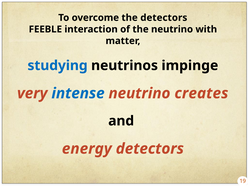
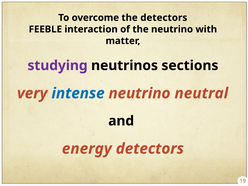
studying colour: blue -> purple (58, 66)
impinge: impinge -> sections (190, 66)
creates: creates -> neutral (201, 93)
